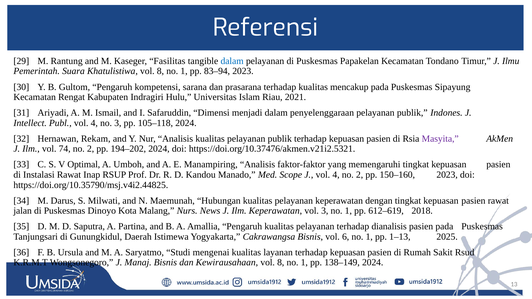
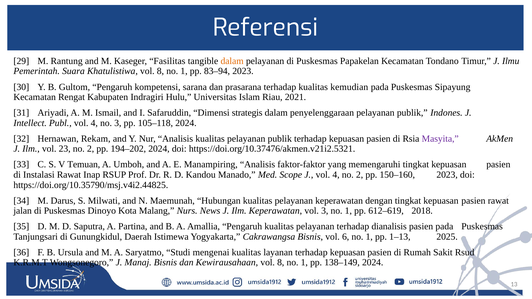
dalam colour: blue -> orange (232, 61)
mencakup: mencakup -> kemudian (349, 87)
menjadi: menjadi -> strategis (247, 113)
74: 74 -> 23 (65, 149)
Optimal: Optimal -> Temuan (84, 165)
